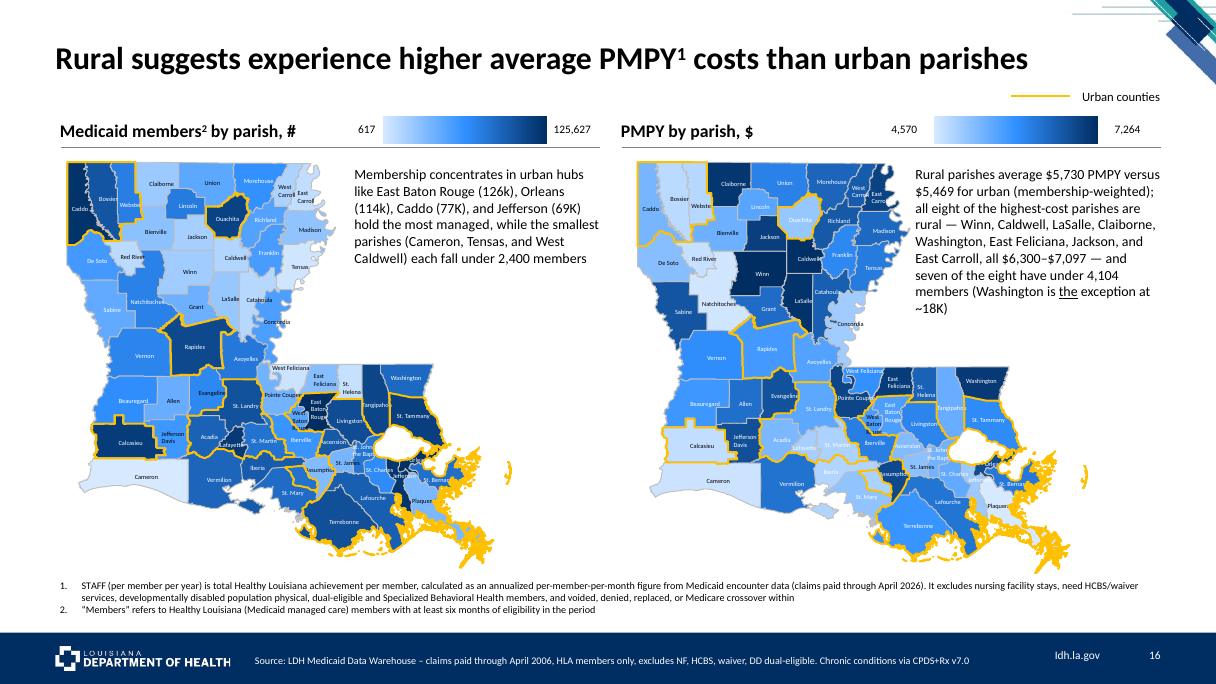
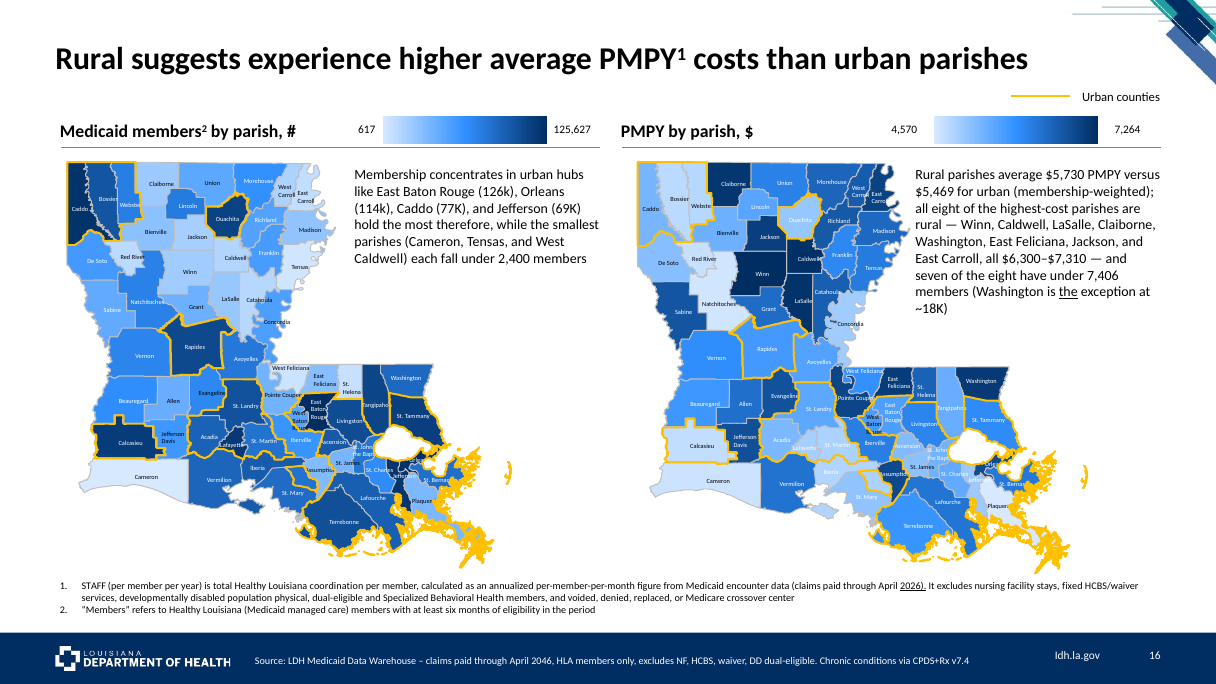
most managed: managed -> therefore (465, 225)
$6,300–$7,097: $6,300–$7,097 -> $6,300–$7,310 (1044, 259)
4,104: 4,104 -> 7,406 (1103, 275)
achievement: achievement -> coordination (336, 586)
2026 underline: none -> present (913, 586)
need: need -> fixed (1072, 586)
within: within -> center (782, 598)
2006: 2006 -> 2046 (543, 661)
v7.0: v7.0 -> v7.4 (960, 661)
